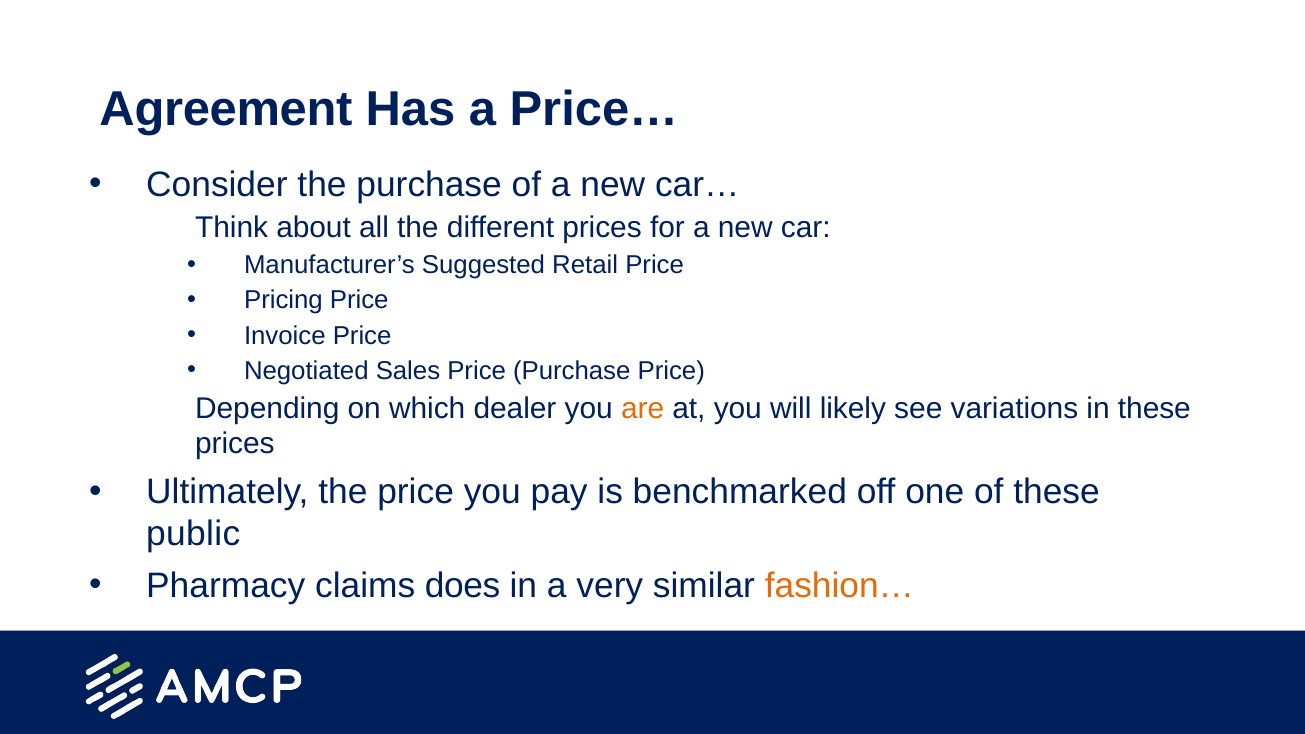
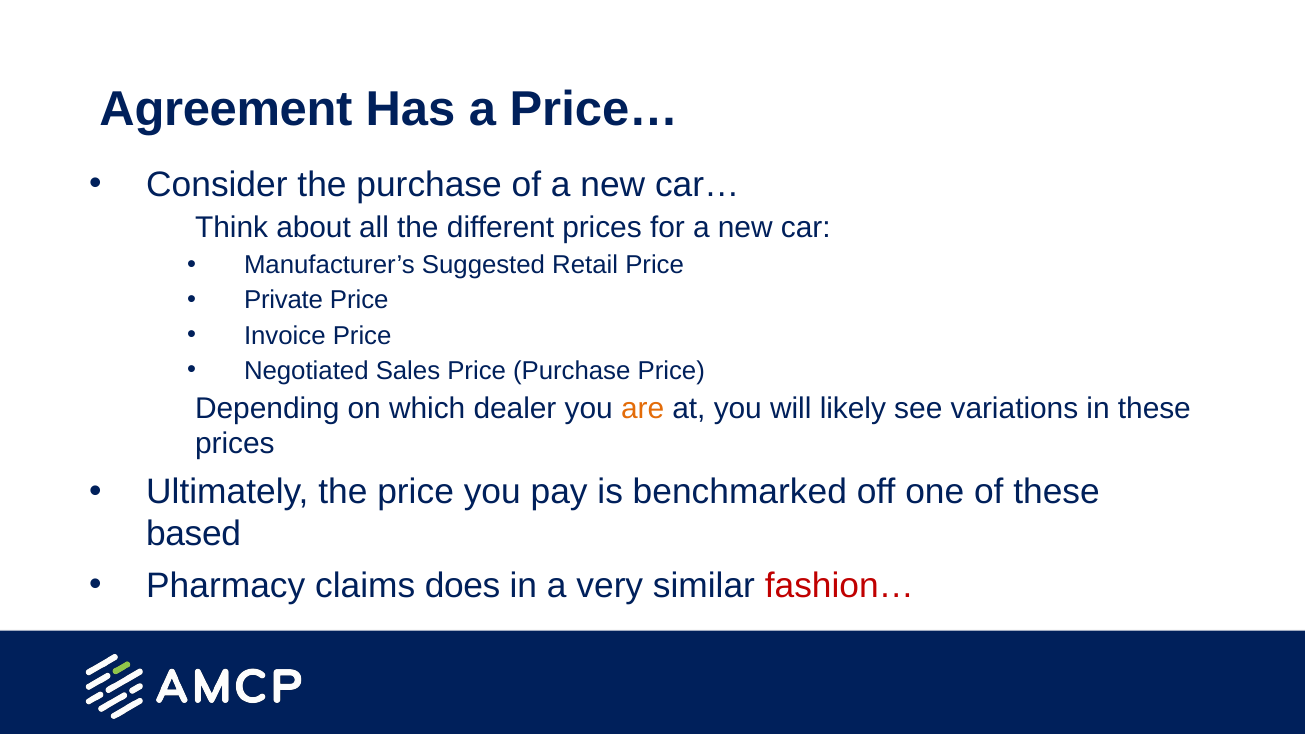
Pricing: Pricing -> Private (284, 300)
public: public -> based (194, 534)
fashion… colour: orange -> red (839, 585)
